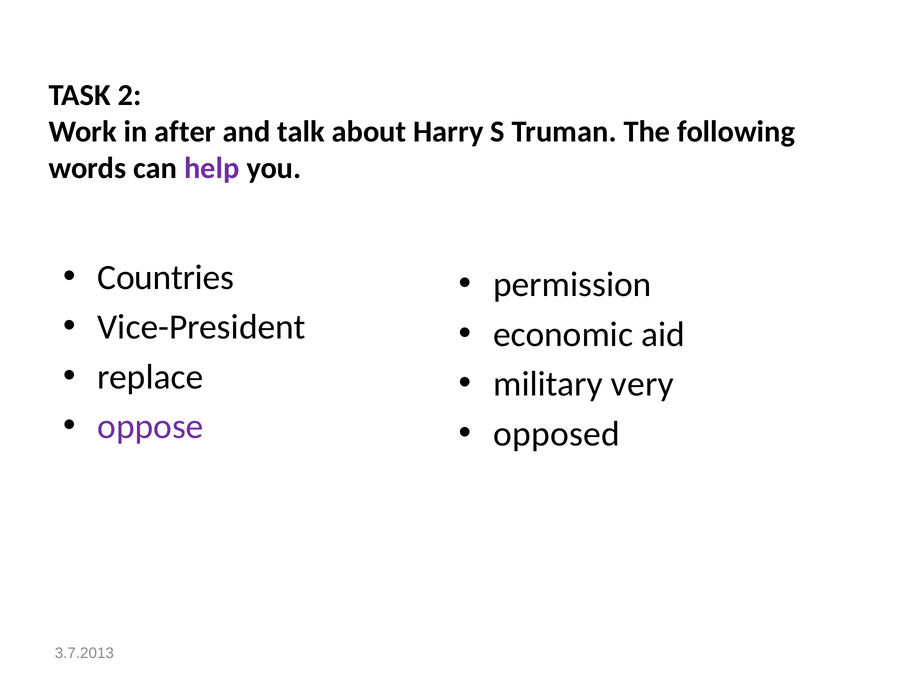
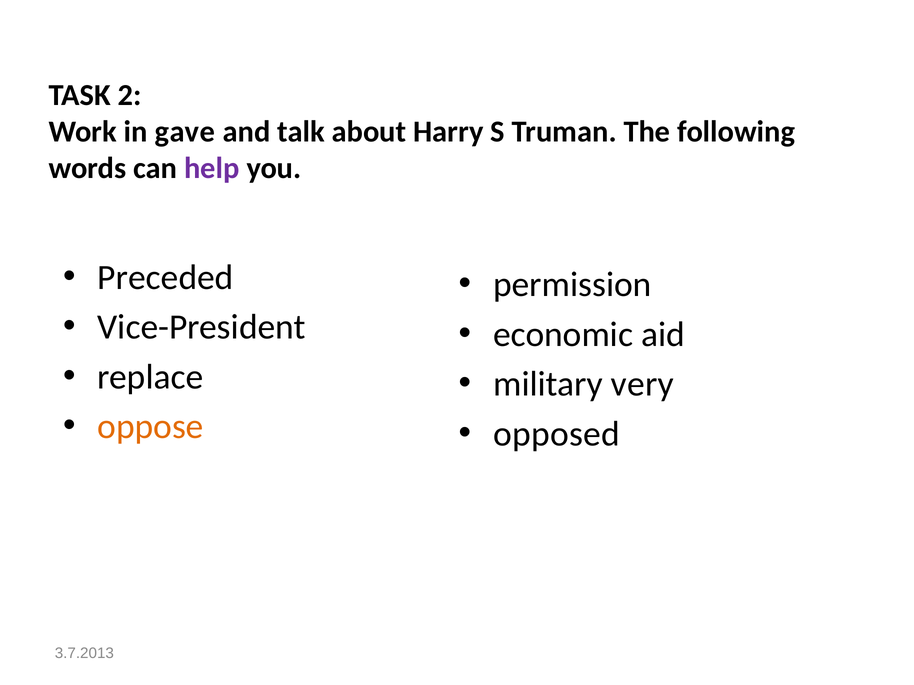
after: after -> gave (185, 132)
Countries: Countries -> Preceded (166, 278)
oppose colour: purple -> orange (150, 427)
